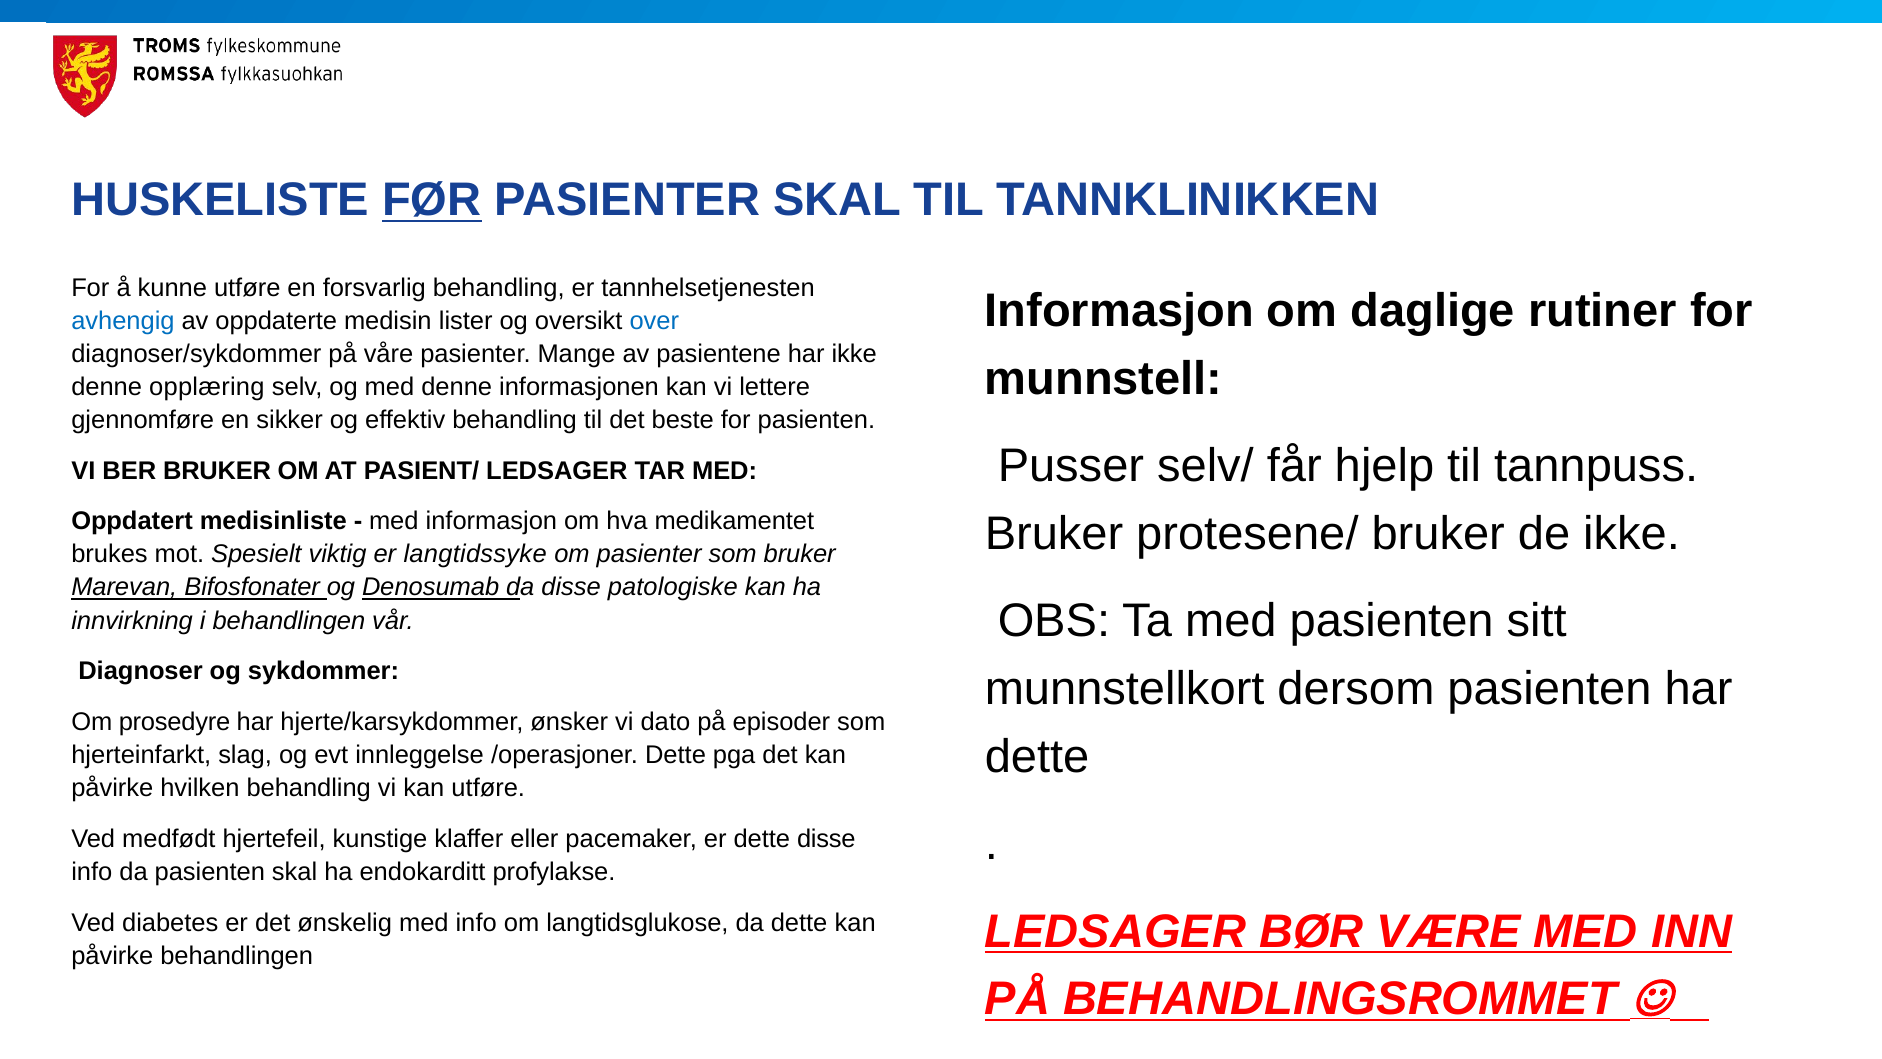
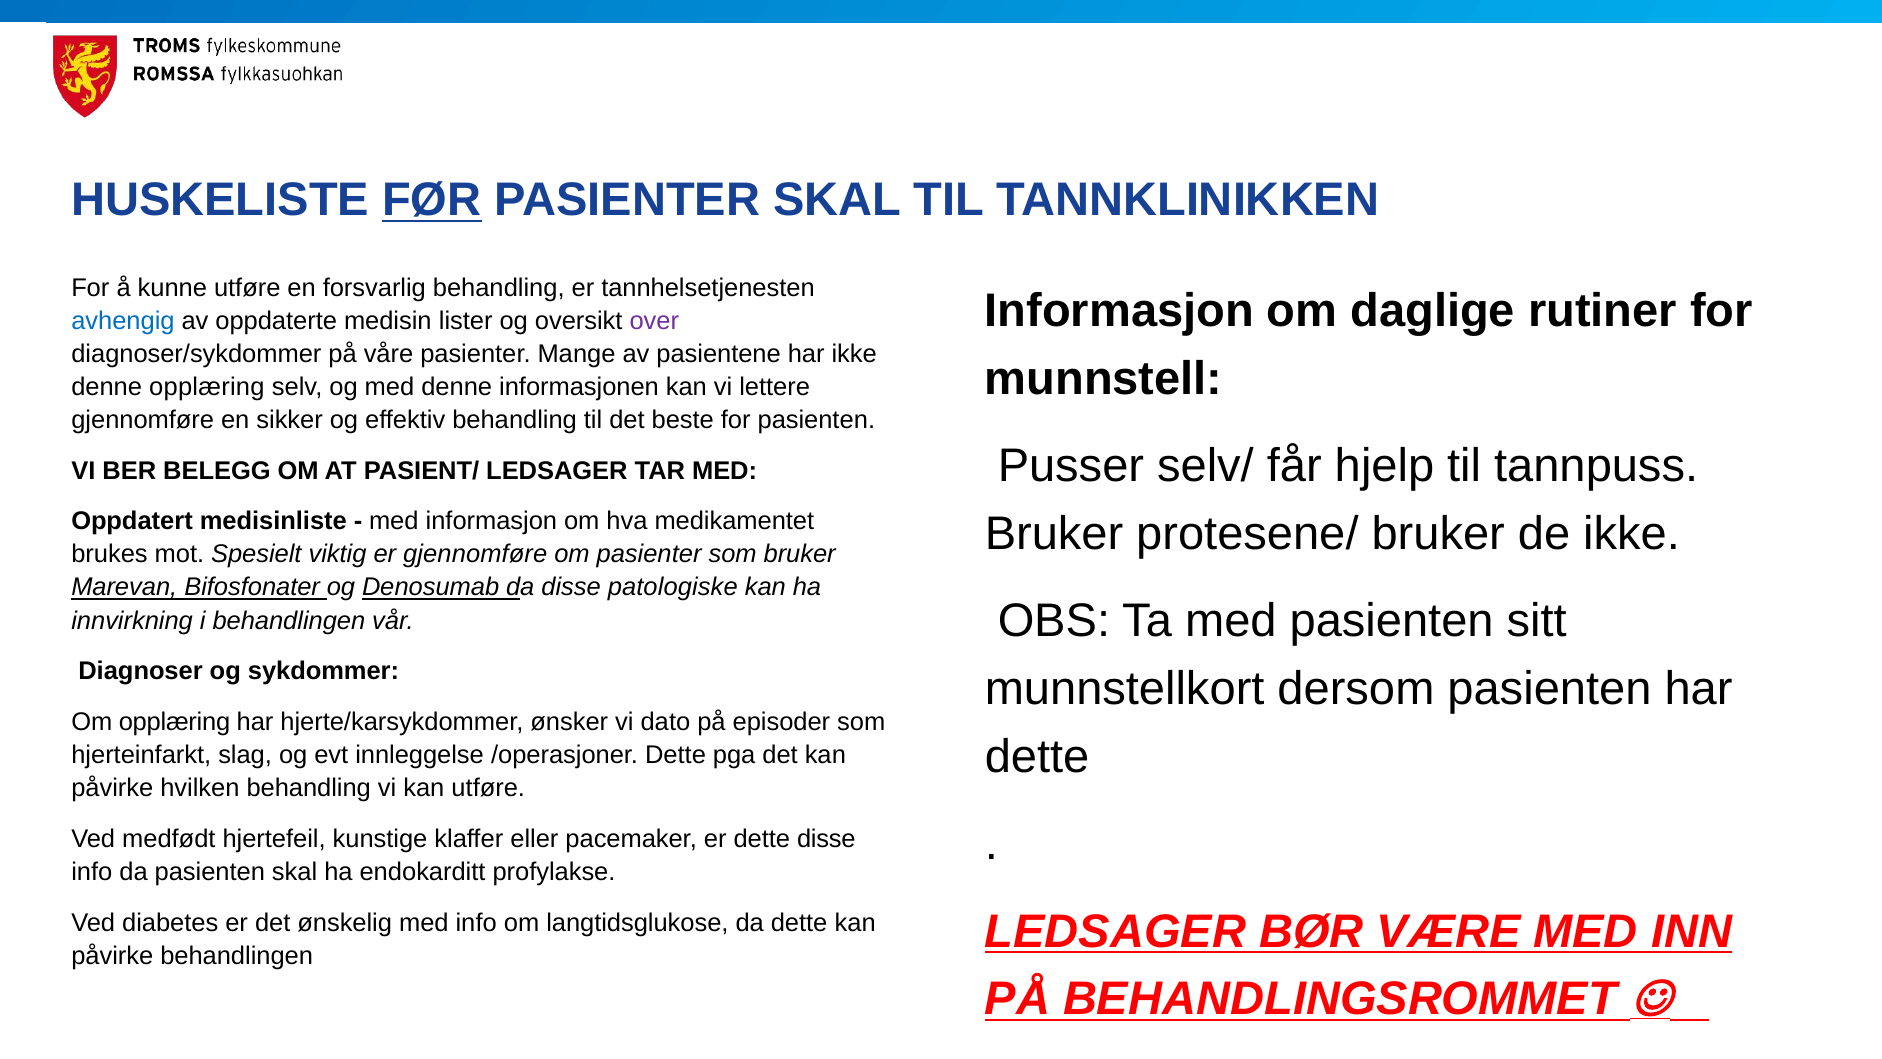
over colour: blue -> purple (654, 321)
BER BRUKER: BRUKER -> BELEGG (217, 470)
er langtidssyke: langtidssyke -> gjennomføre (475, 554)
Om prosedyre: prosedyre -> opplæring (175, 722)
